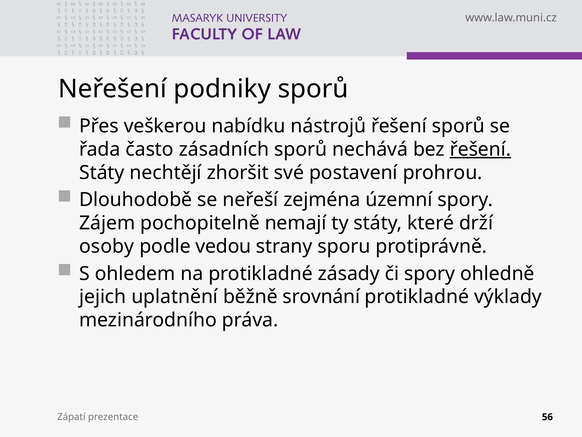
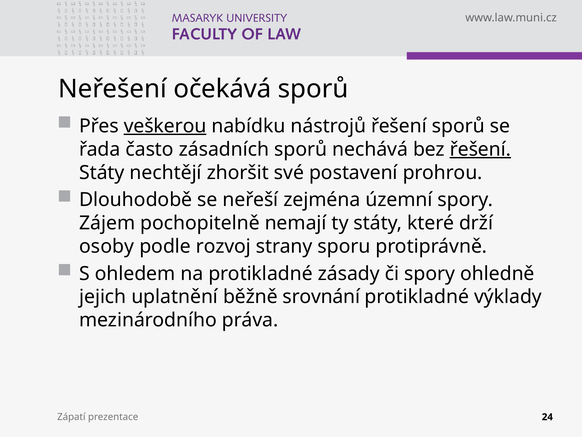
podniky: podniky -> očekává (222, 89)
veškerou underline: none -> present (165, 126)
vedou: vedou -> rozvoj (223, 246)
56: 56 -> 24 (547, 417)
